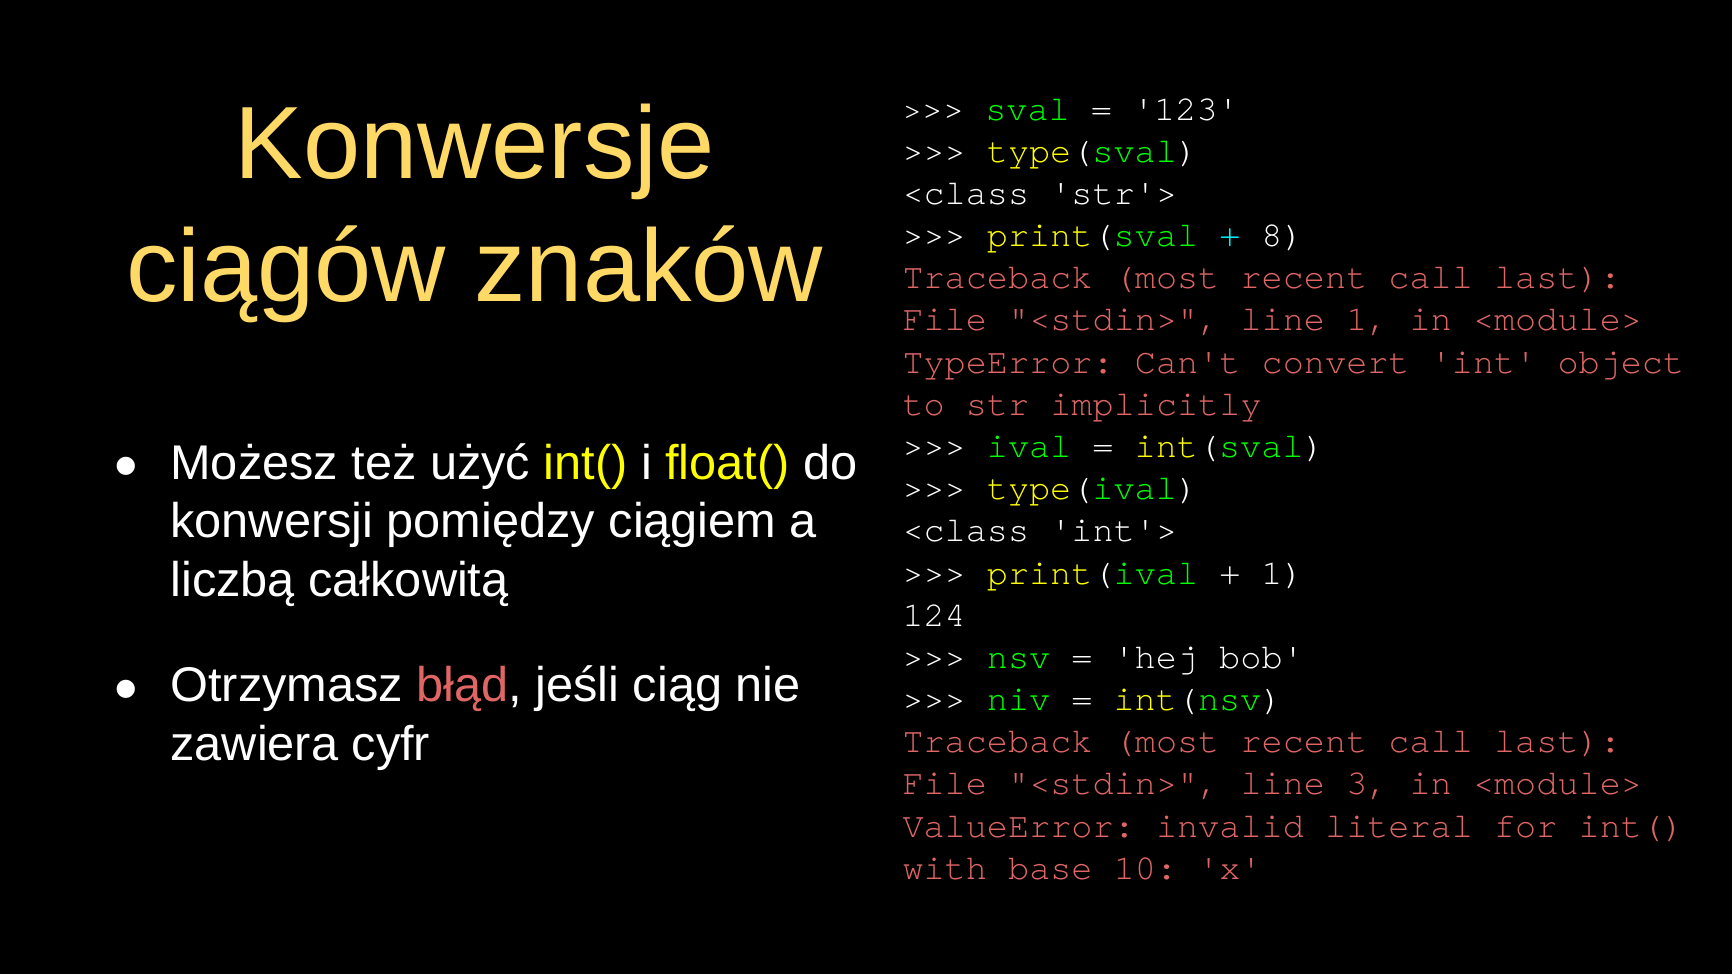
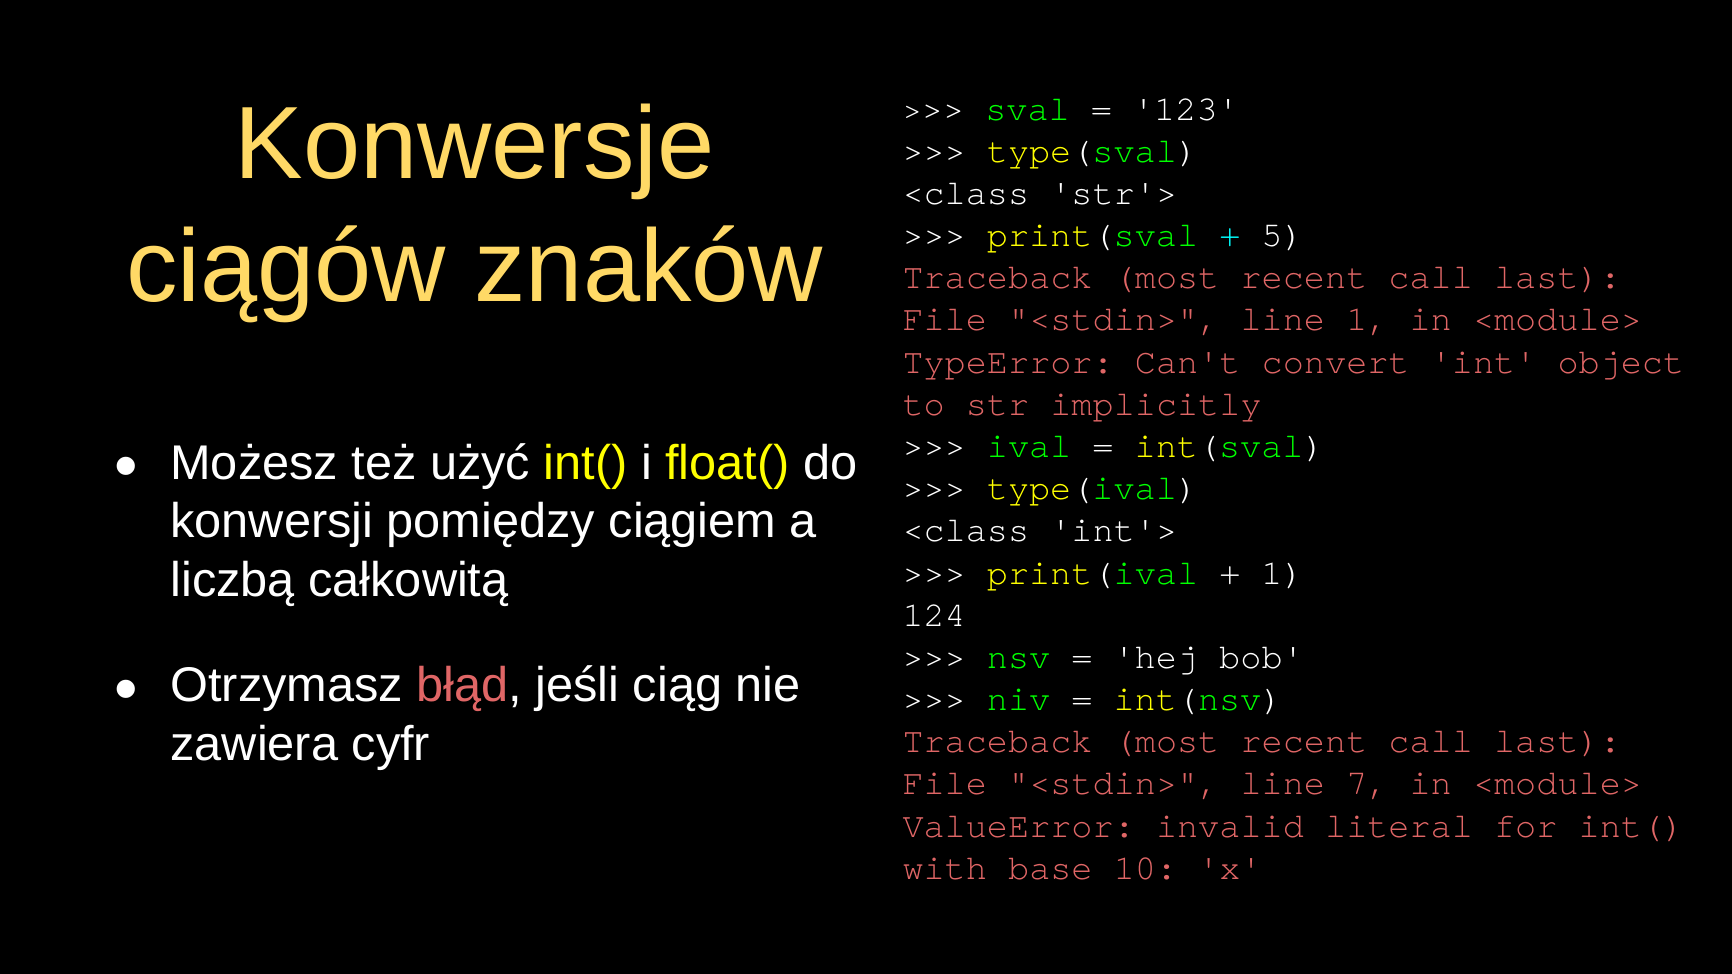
8: 8 -> 5 (1283, 235)
3: 3 -> 7 (1367, 784)
